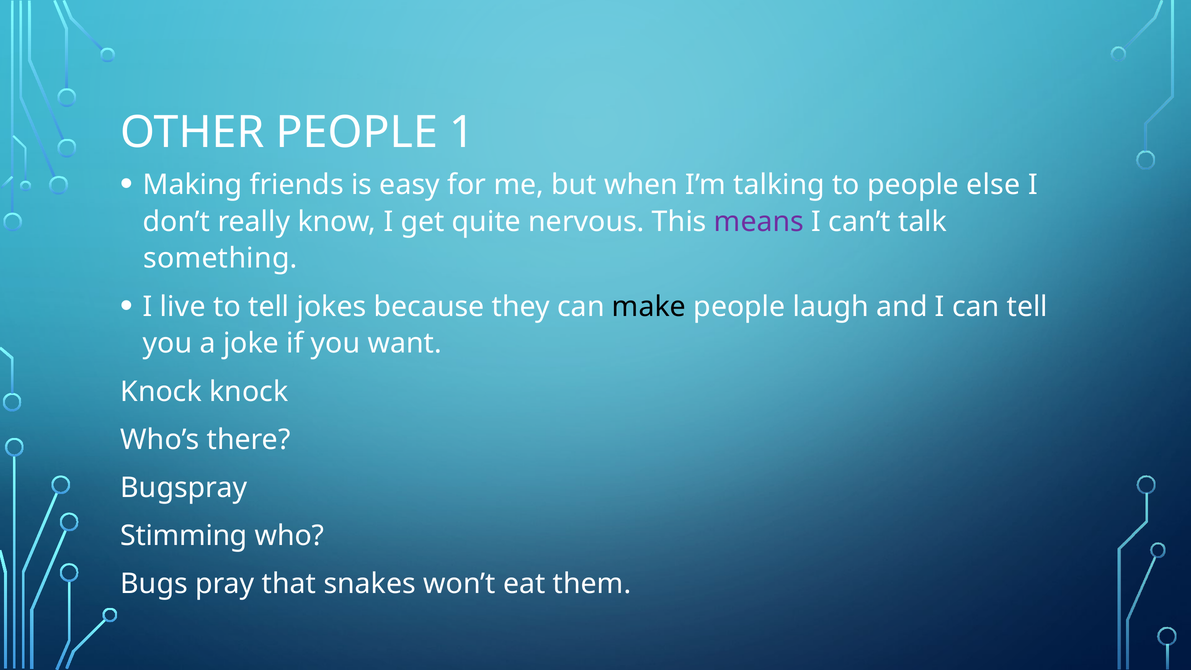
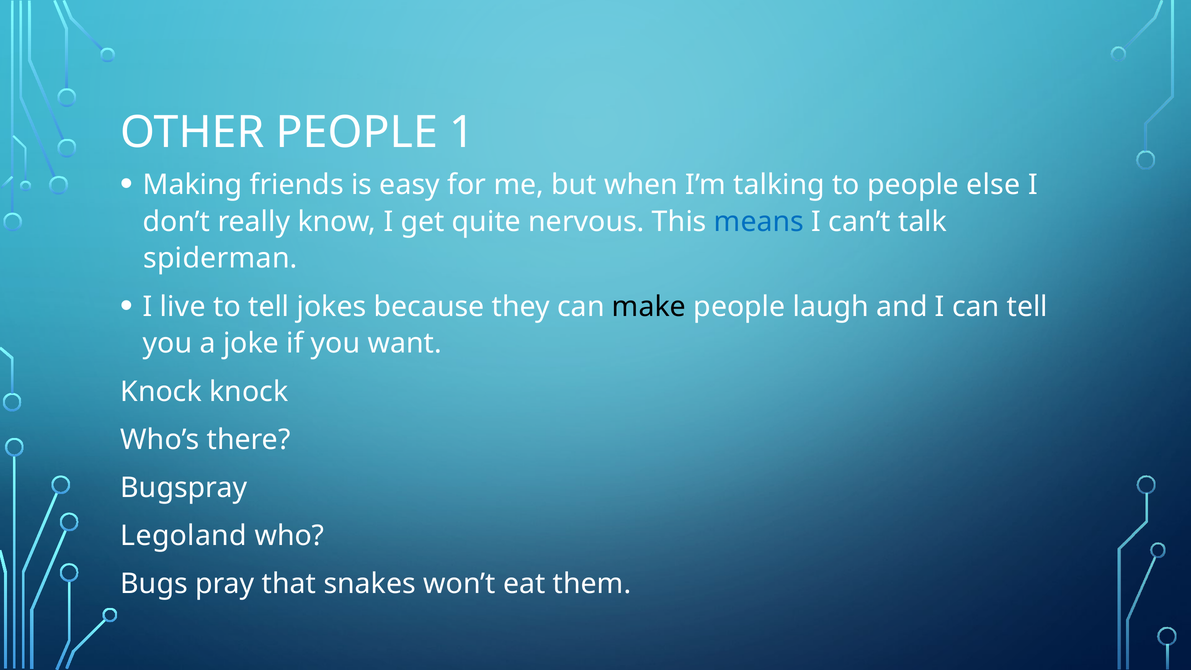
means colour: purple -> blue (759, 222)
something: something -> spiderman (220, 258)
Stimming: Stimming -> Legoland (184, 536)
